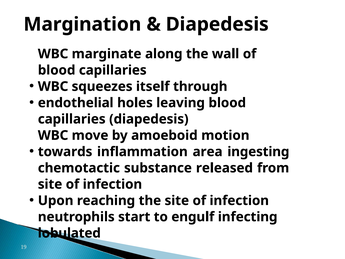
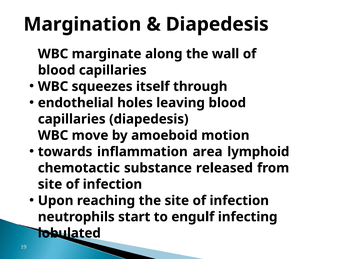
ingesting: ingesting -> lymphoid (258, 152)
